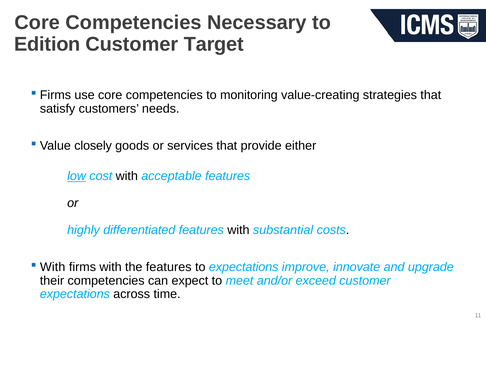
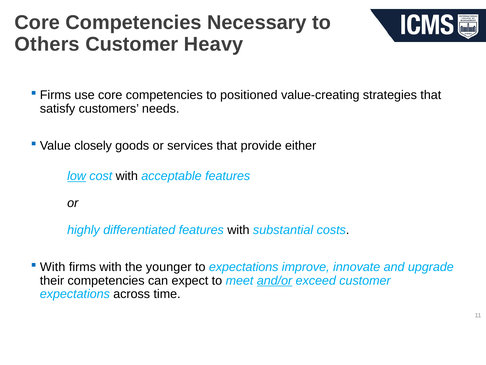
Edition: Edition -> Others (47, 44)
Target: Target -> Heavy (214, 44)
monitoring: monitoring -> positioned (249, 95)
the features: features -> younger (169, 267)
and/or underline: none -> present (275, 280)
